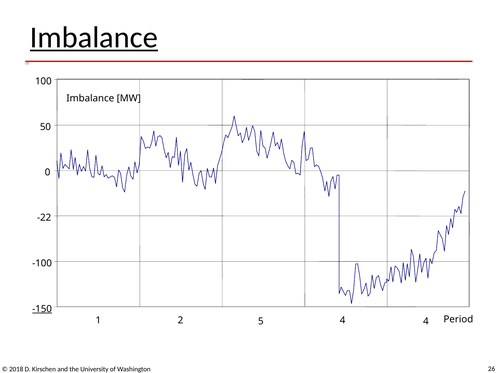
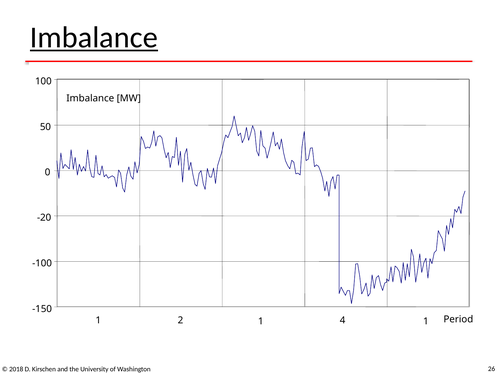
-22: -22 -> -20 (44, 218)
-150 underline: present -> none (42, 309)
2 5: 5 -> 1 (261, 322)
4 4: 4 -> 1 (426, 322)
